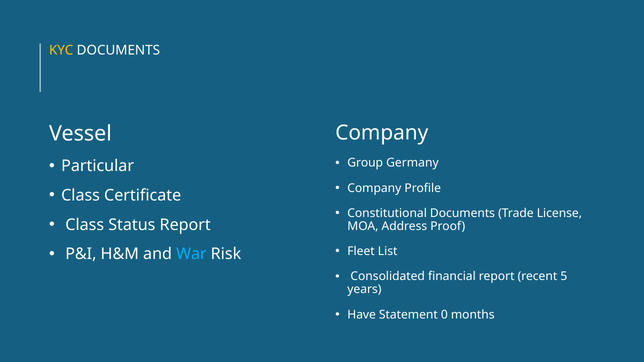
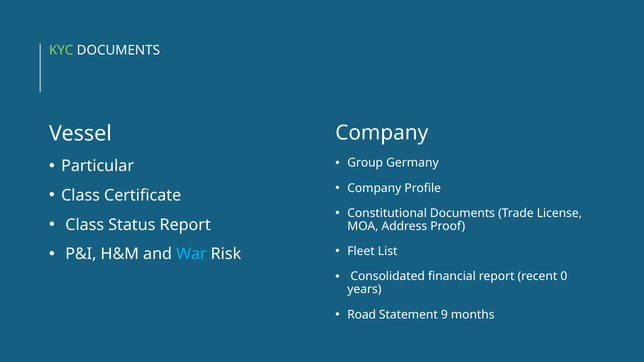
KYC colour: yellow -> light green (61, 50)
5: 5 -> 0 (564, 277)
Have: Have -> Road (362, 315)
0: 0 -> 9 (444, 315)
